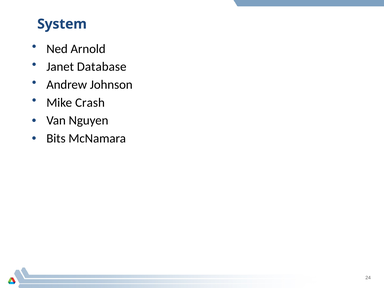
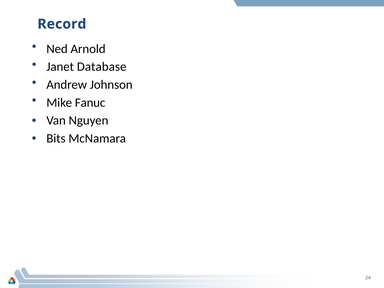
System: System -> Record (62, 24)
Crash: Crash -> Fanuc (90, 103)
